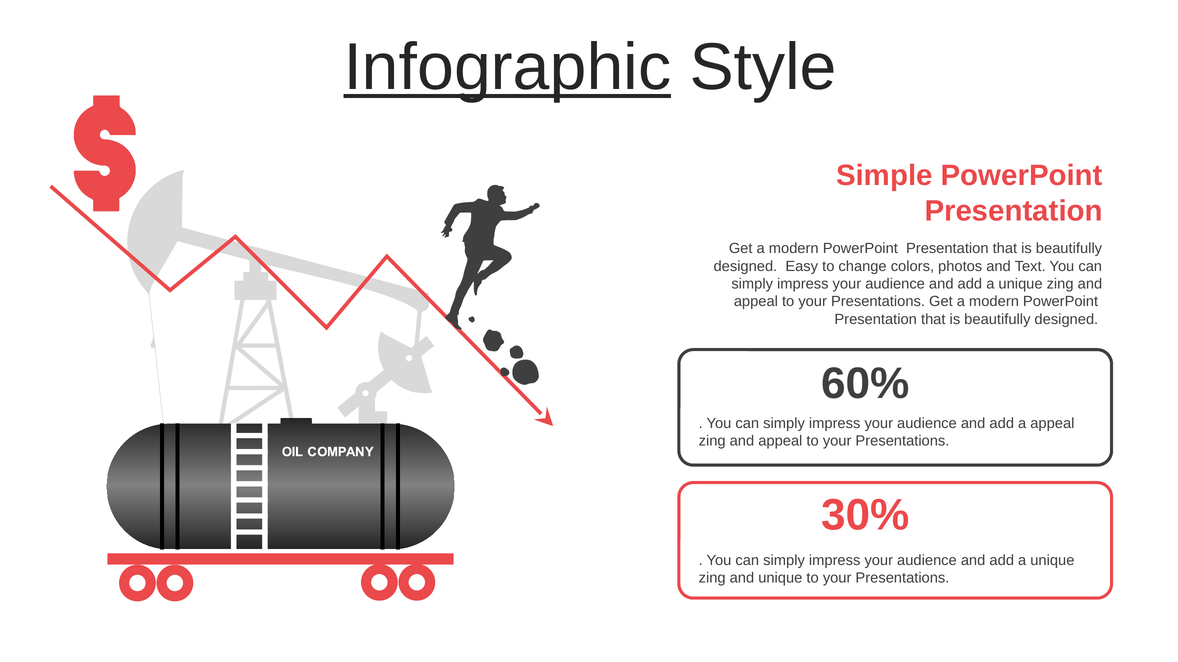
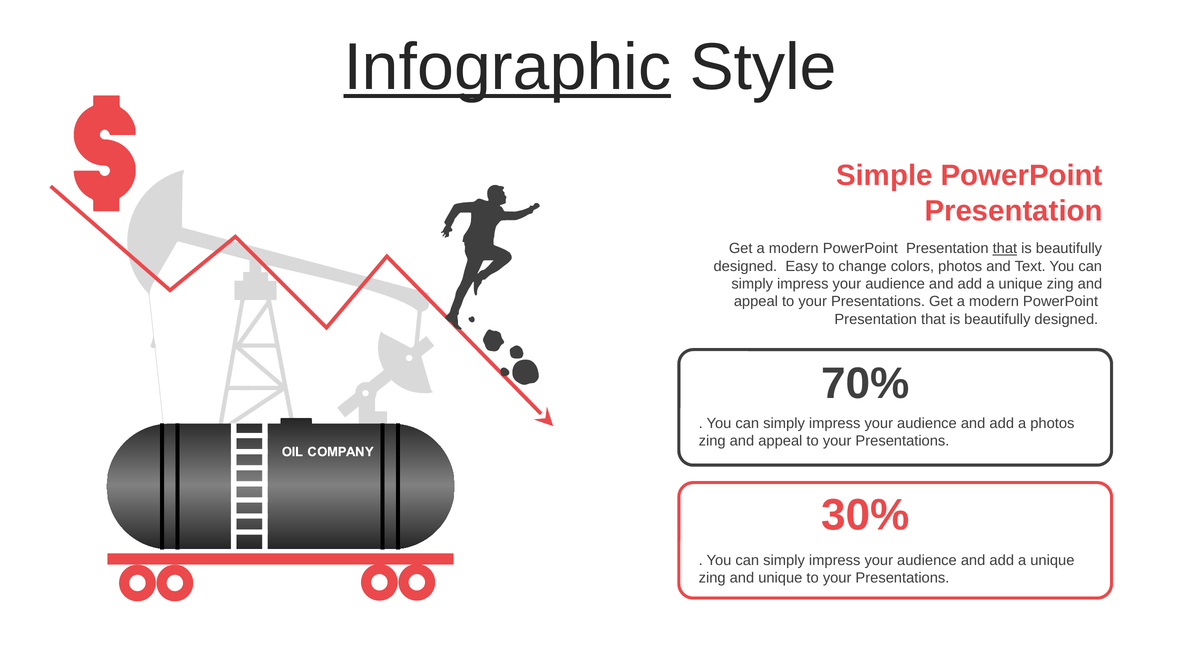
that underline: none -> present (1005, 249)
60%: 60% -> 70% (865, 384)
a appeal: appeal -> photos (1052, 424)
